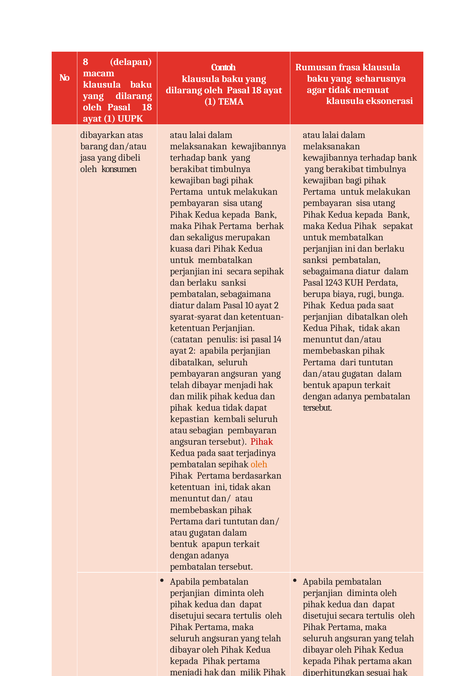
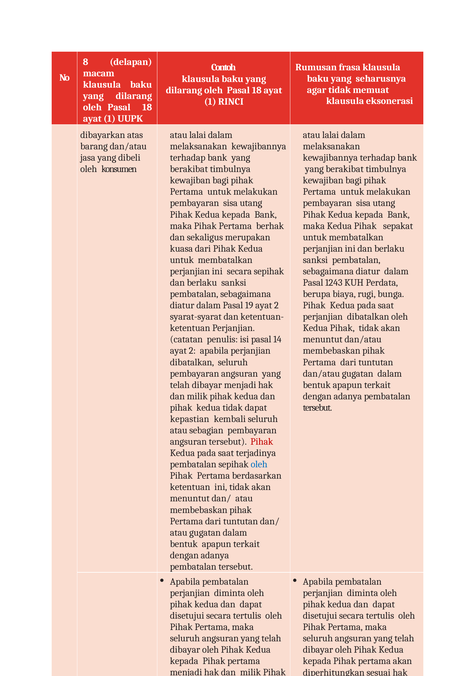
TEMA: TEMA -> RINCI (231, 102)
10: 10 -> 19 (249, 305)
oleh colour: orange -> blue (259, 464)
